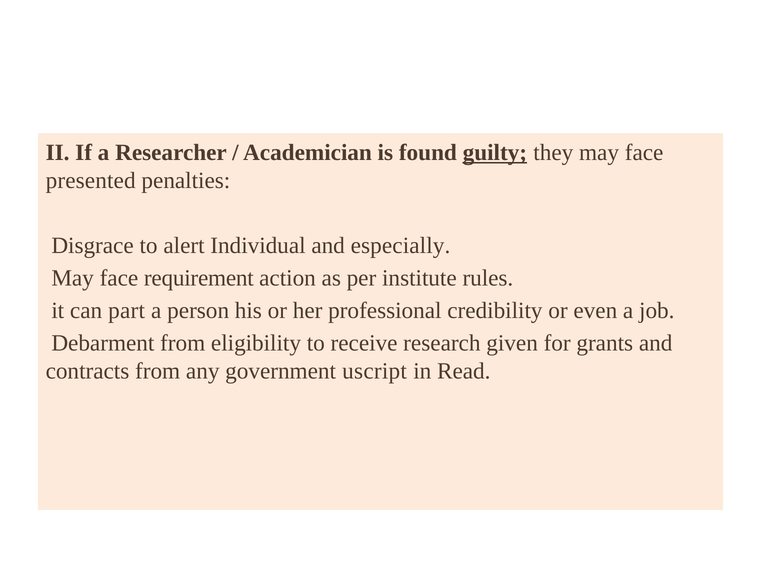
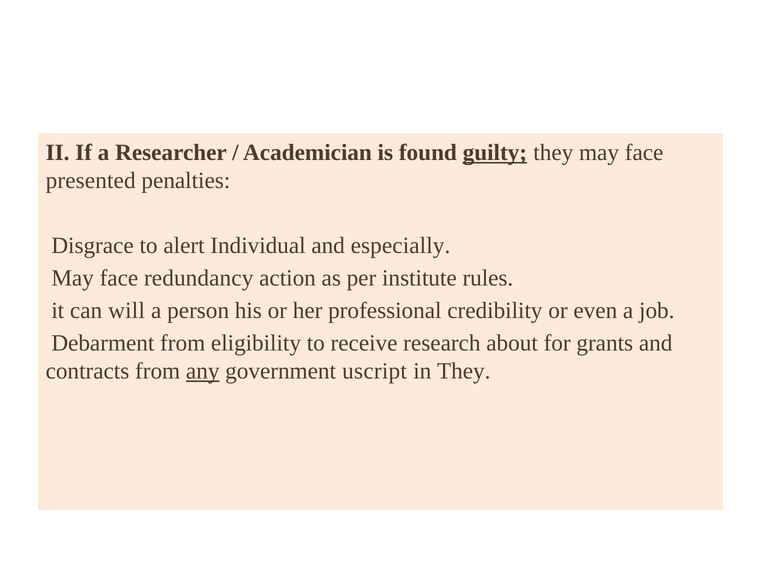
requirement: requirement -> redundancy (199, 278)
part: part -> will (127, 311)
given: given -> about (512, 343)
any underline: none -> present (203, 371)
in Read: Read -> They (464, 371)
